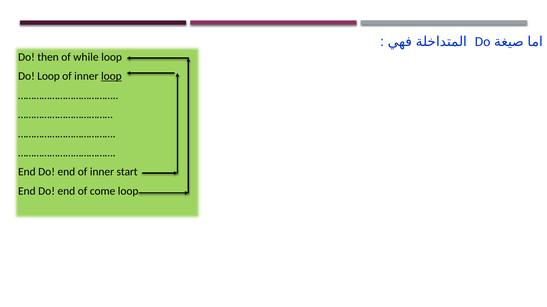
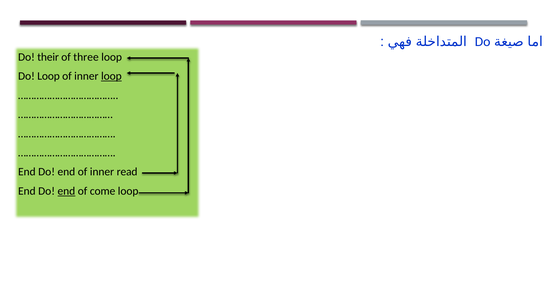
then: then -> their (48, 57)
while: while -> three (86, 57)
start: start -> read (127, 172)
end underline: none -> present (66, 191)
